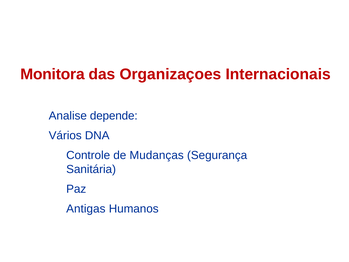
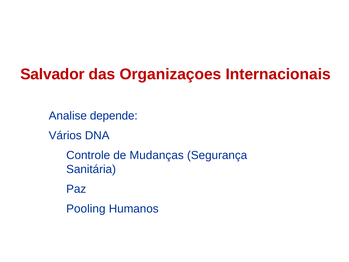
Monitora: Monitora -> Salvador (52, 74)
Antigas: Antigas -> Pooling (86, 209)
